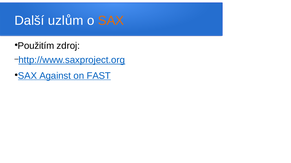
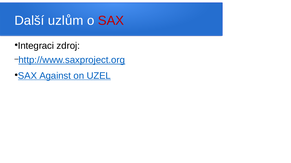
SAX colour: orange -> red (111, 21)
Použitím: Použitím -> Integraci (36, 46)
FAST: FAST -> UZEL (99, 76)
